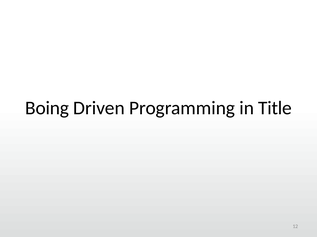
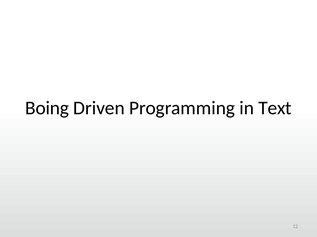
Title: Title -> Text (275, 108)
